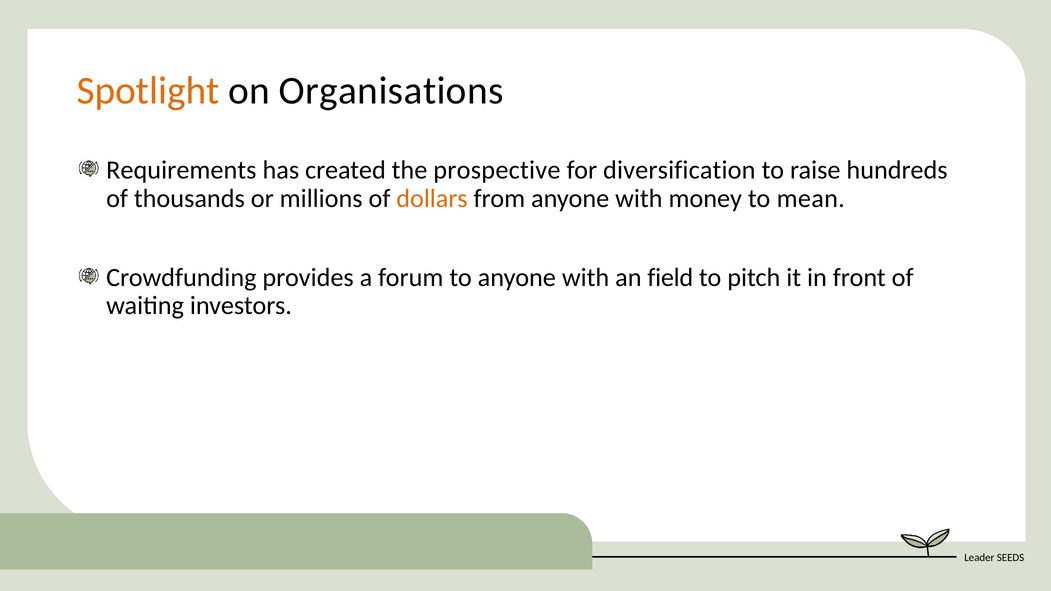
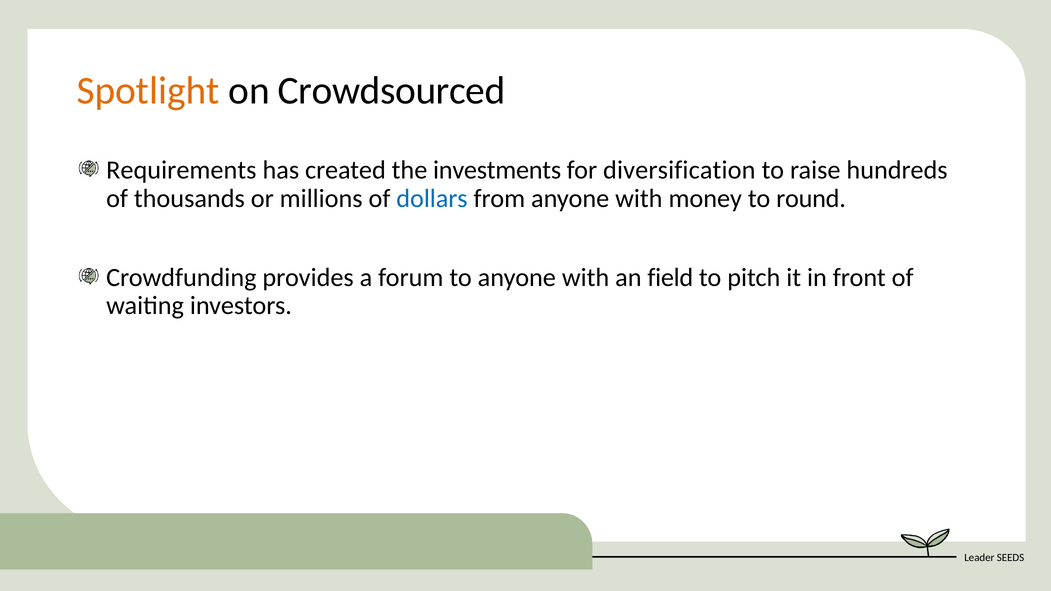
Organisations: Organisations -> Crowdsourced (392, 91)
prospective: prospective -> investments (497, 170)
dollars colour: orange -> blue (432, 199)
mean: mean -> round (811, 199)
